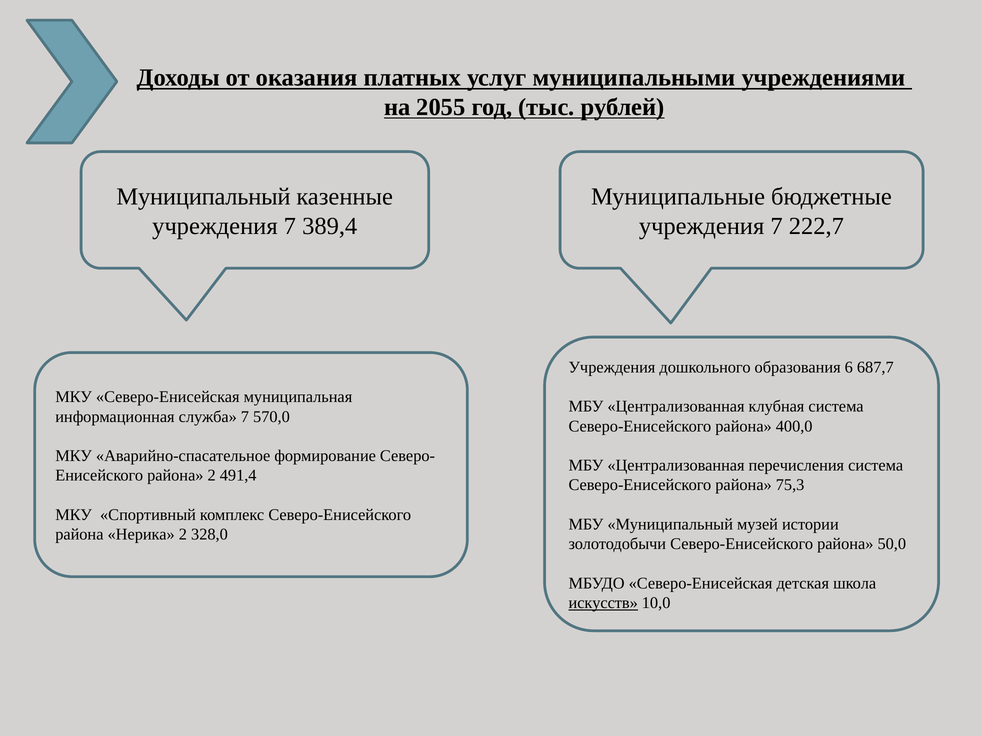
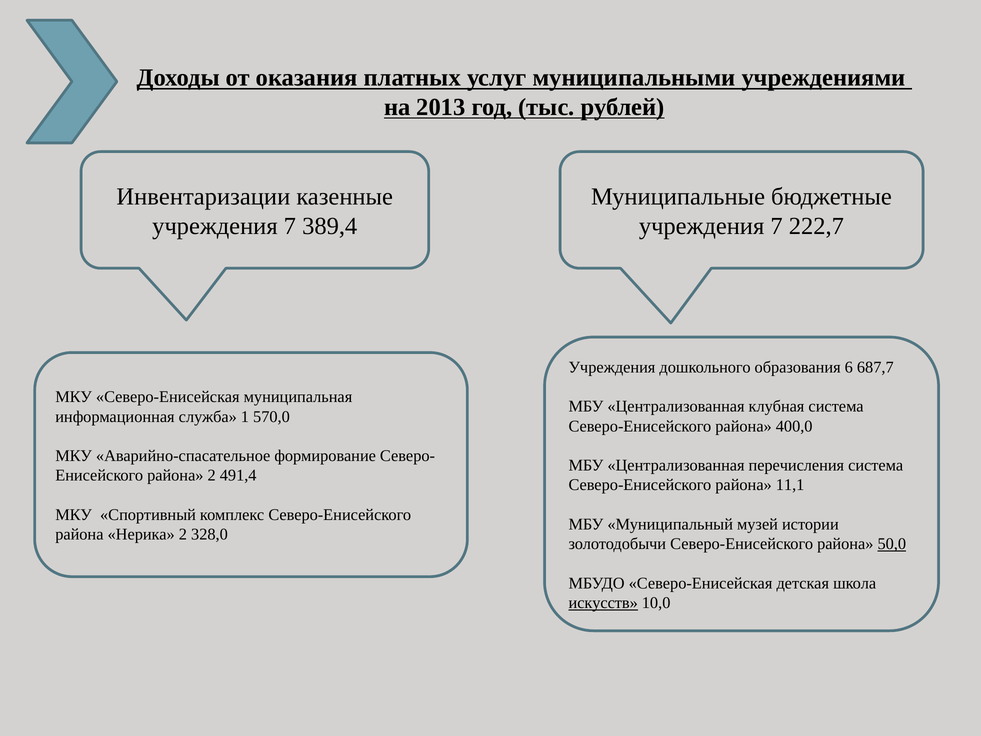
2055: 2055 -> 2013 (441, 107)
Муниципальный: Муниципальный -> Инвентаризации (203, 197)
служба 7: 7 -> 1 (245, 417)
75,3: 75,3 -> 11,1 (790, 485)
50,0 underline: none -> present (892, 544)
